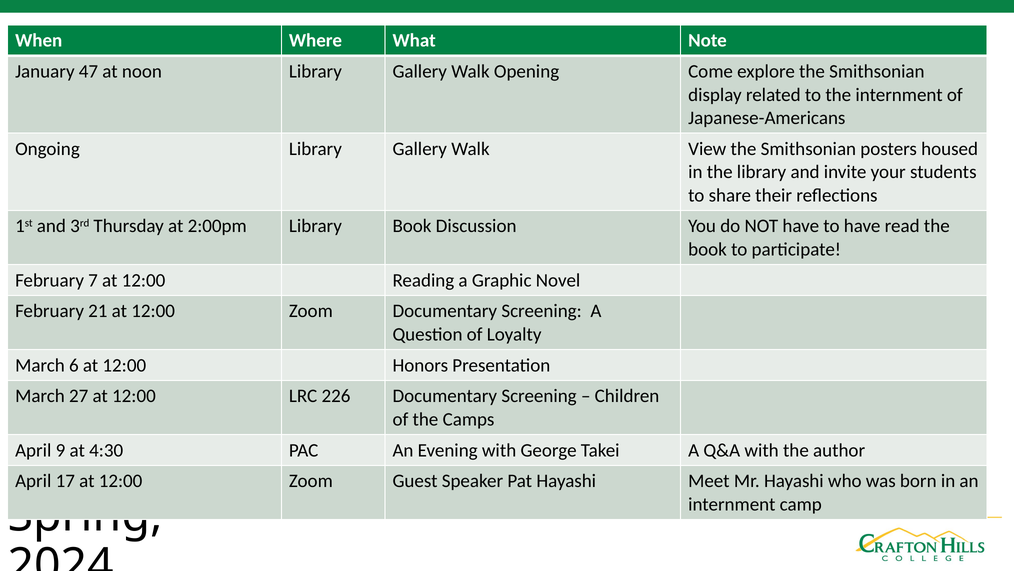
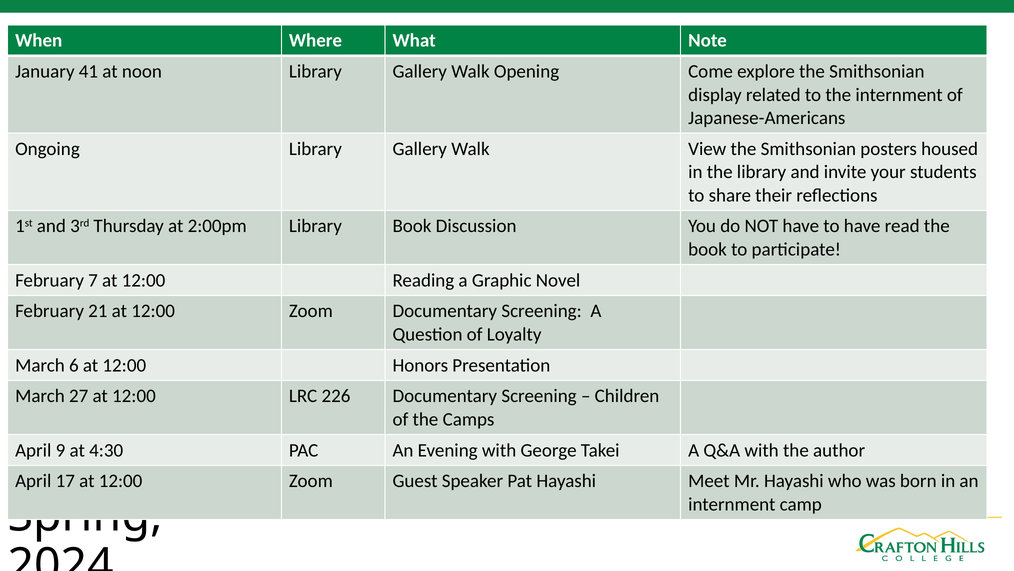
47: 47 -> 41 (88, 71)
